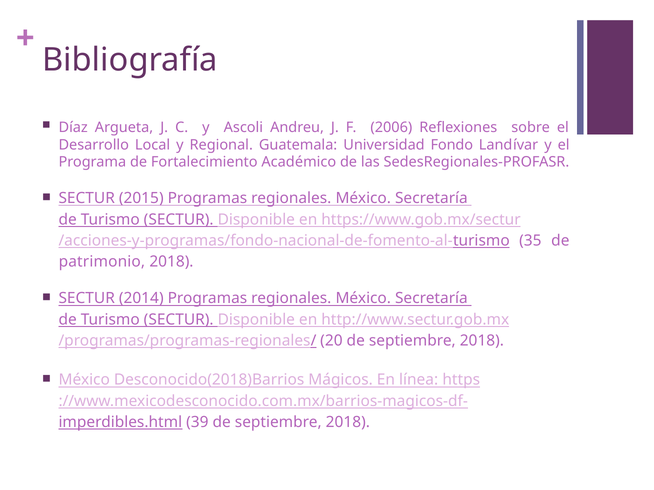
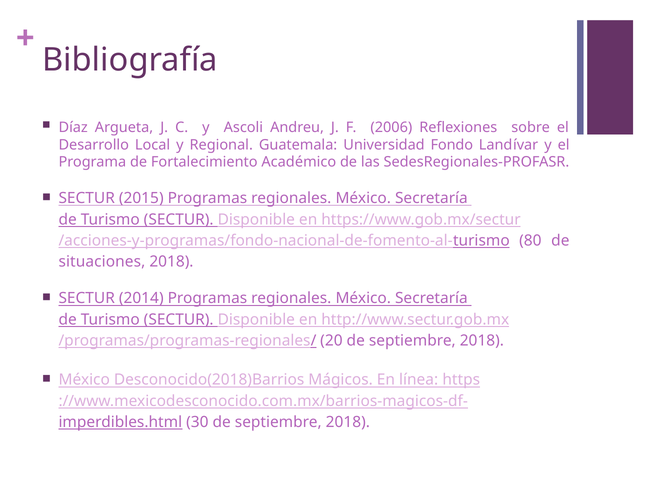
35: 35 -> 80 (530, 241)
patrimonio: patrimonio -> situaciones (102, 262)
39: 39 -> 30 (197, 423)
